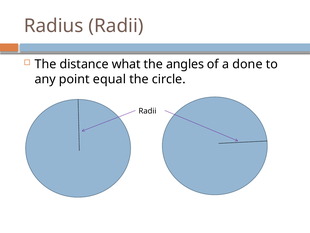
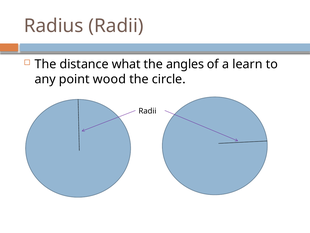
done: done -> learn (247, 64)
equal: equal -> wood (109, 79)
